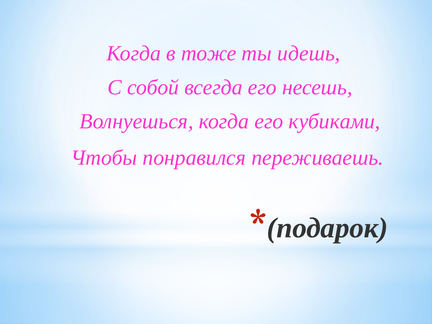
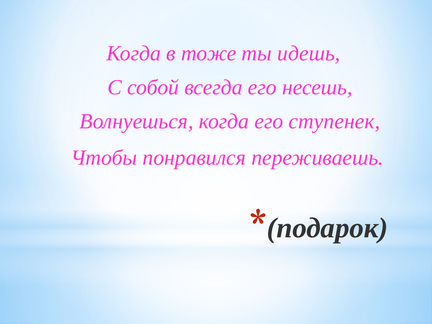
кубиками: кубиками -> ступенек (334, 121)
